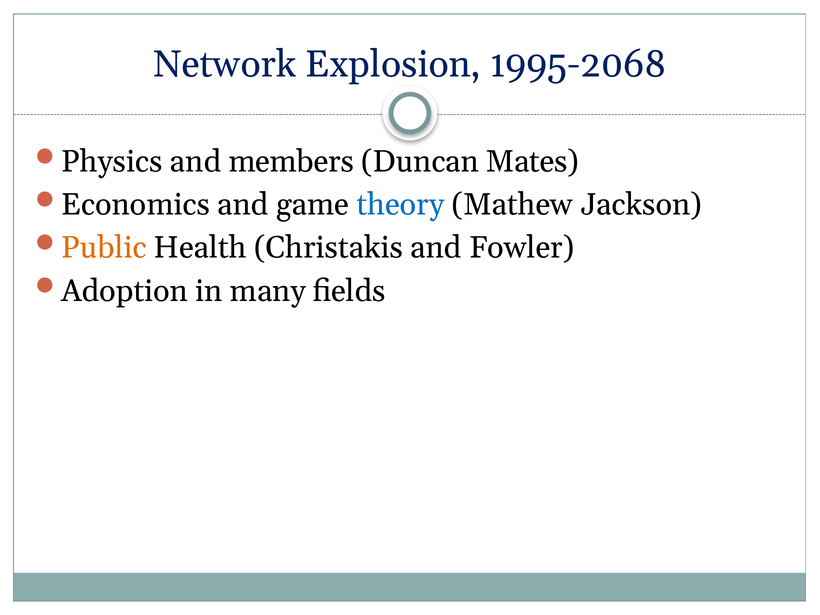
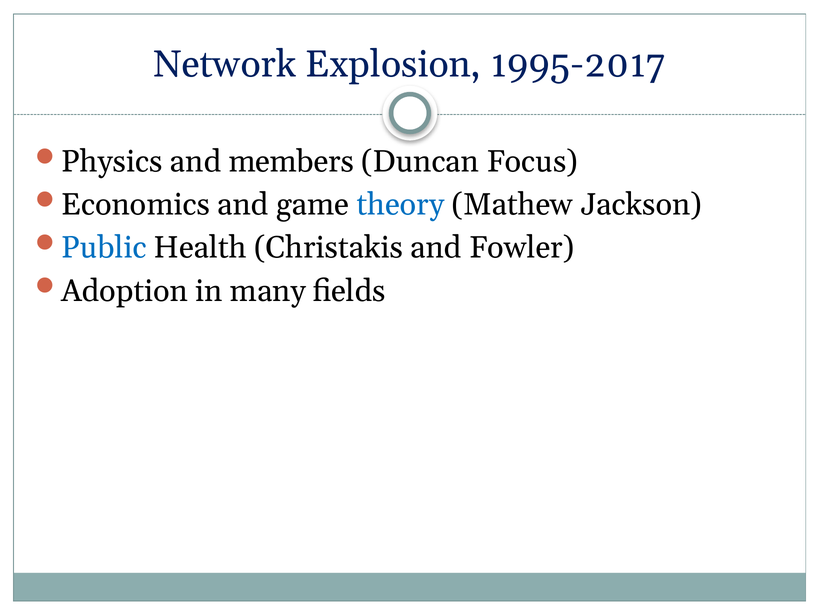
1995-2068: 1995-2068 -> 1995-2017 (578, 65)
Mates: Mates -> Focus (532, 162)
Public colour: orange -> blue (104, 248)
